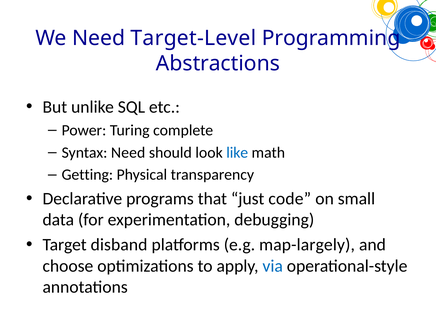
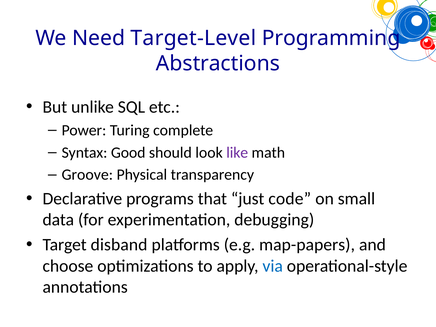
Syntax Need: Need -> Good (128, 153)
like colour: blue -> purple (237, 153)
Getting: Getting -> Groove (87, 175)
map-largely: map-largely -> map-papers (307, 245)
